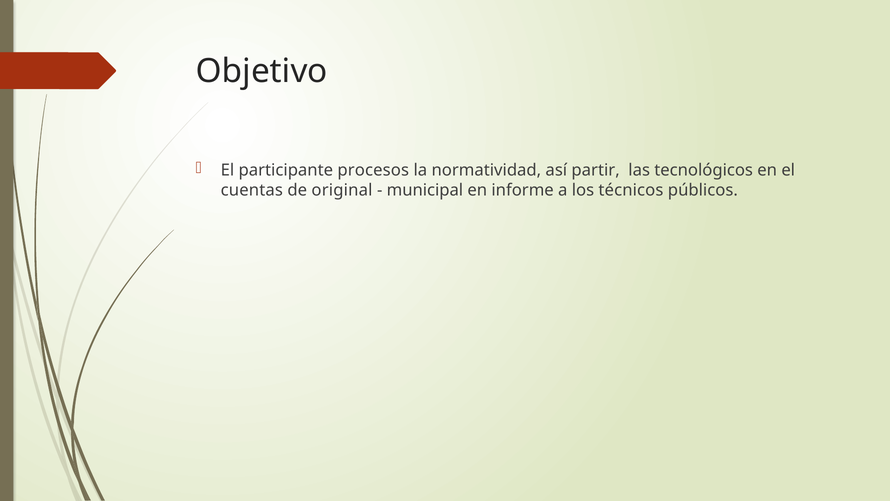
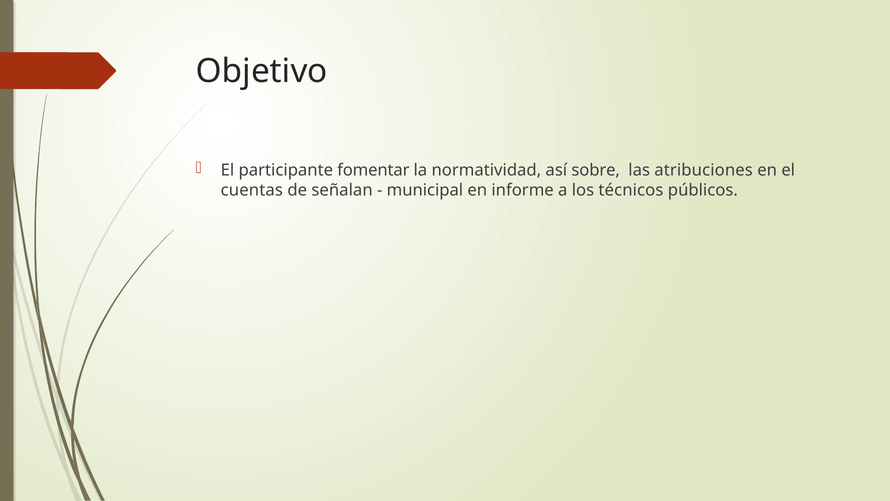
procesos: procesos -> fomentar (373, 170)
partir: partir -> sobre (596, 170)
tecnológicos: tecnológicos -> atribuciones (704, 170)
original: original -> señalan (342, 190)
